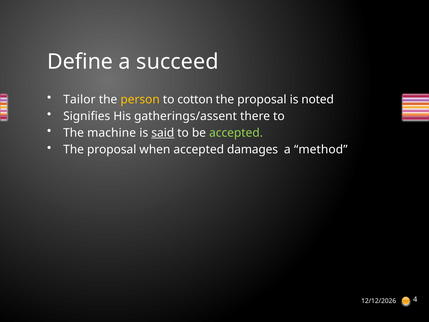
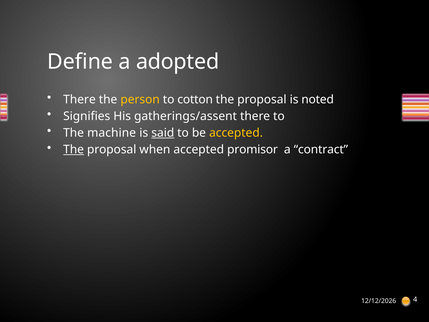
succeed: succeed -> adopted (178, 62)
Tailor: Tailor -> There (79, 99)
accepted colour: light green -> yellow (236, 133)
The underline: none -> present (74, 150)
damages: damages -> promisor (253, 150)
method: method -> contract (321, 150)
